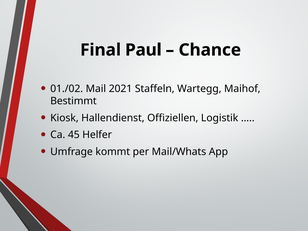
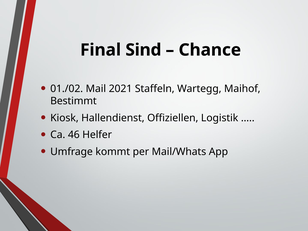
Paul: Paul -> Sind (143, 50)
45: 45 -> 46 (74, 135)
